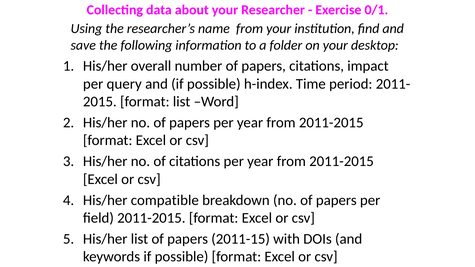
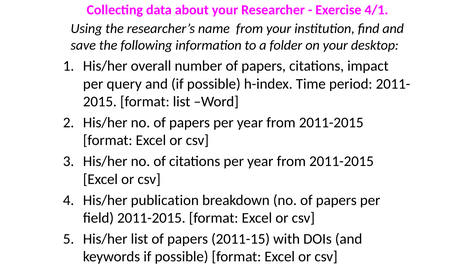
0/1: 0/1 -> 4/1 (376, 10)
compatible: compatible -> publication (165, 200)
